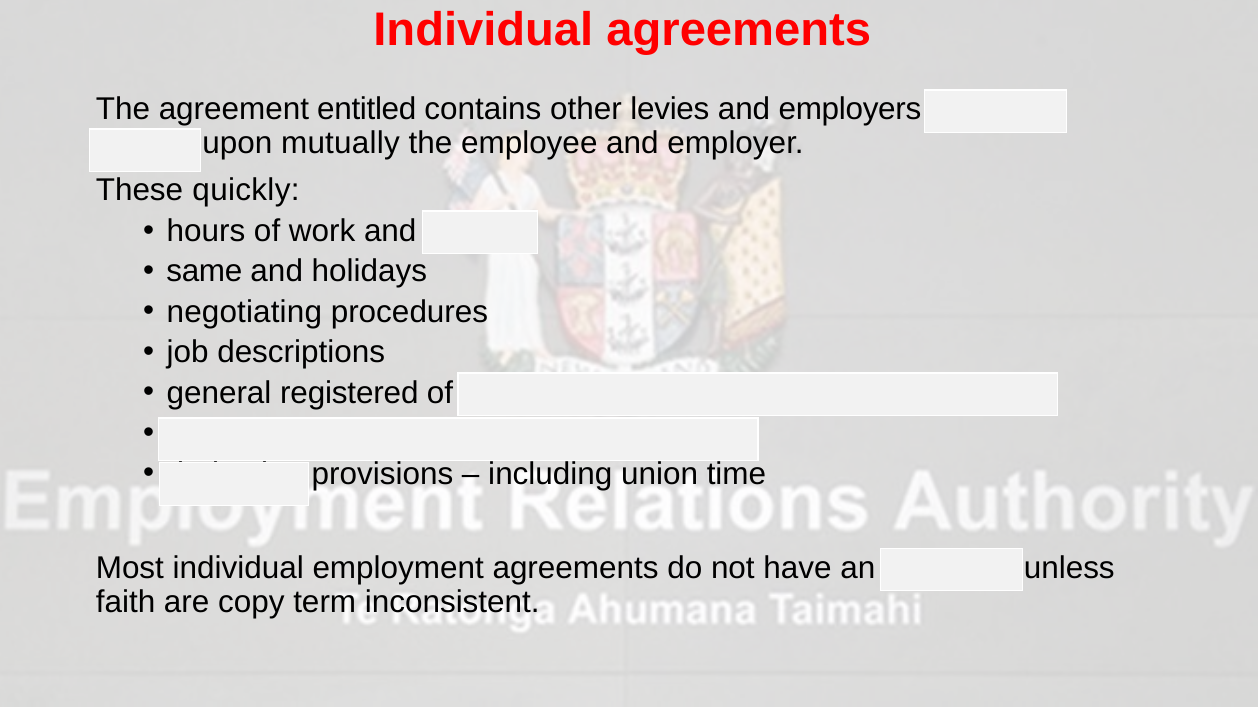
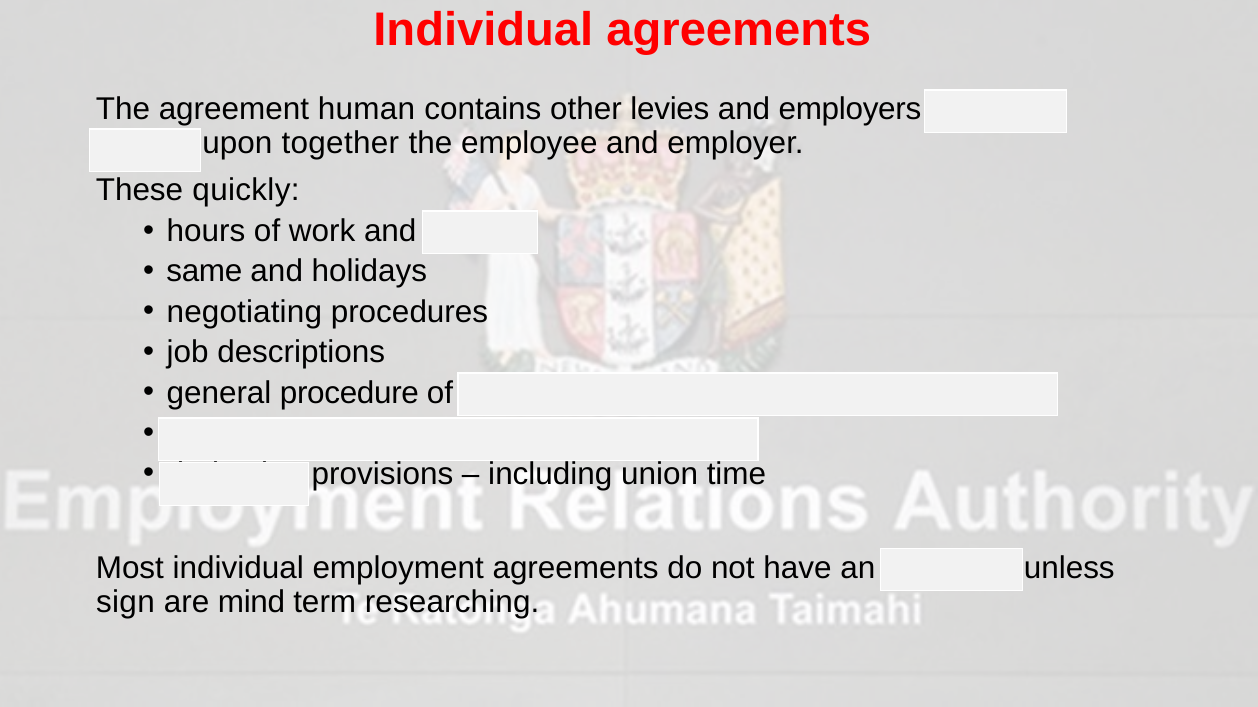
entitled: entitled -> human (366, 110)
upon mutually: mutually -> together (340, 144)
registered: registered -> procedure (349, 393)
faith: faith -> sign (125, 602)
copy: copy -> mind (252, 602)
inconsistent: inconsistent -> researching (452, 602)
